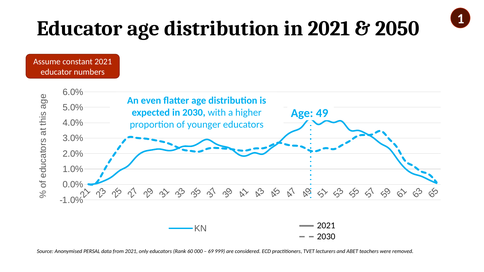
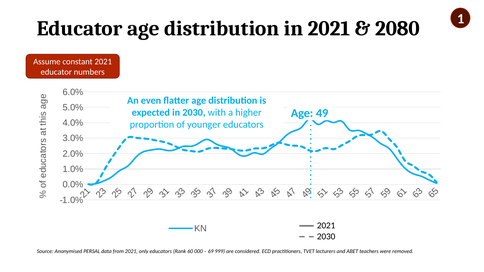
2050: 2050 -> 2080 (397, 29)
